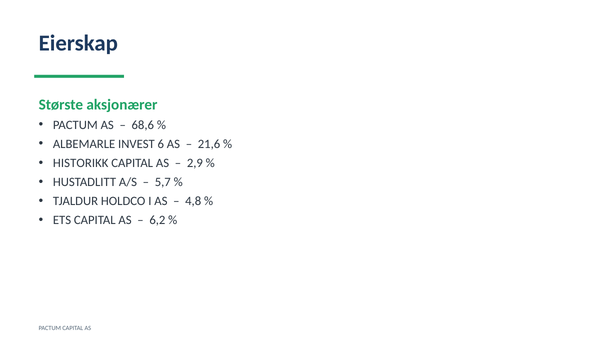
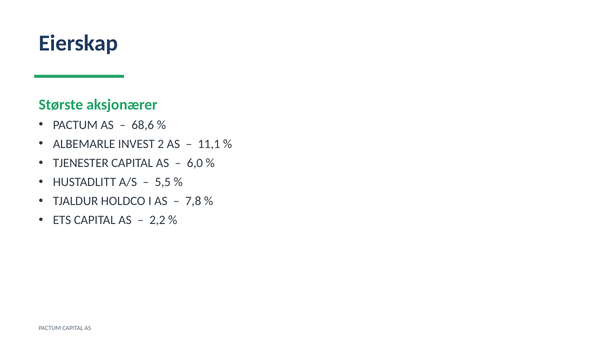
6: 6 -> 2 (161, 144)
21,6: 21,6 -> 11,1 (209, 144)
HISTORIKK: HISTORIKK -> TJENESTER (81, 163)
2,9: 2,9 -> 6,0 (195, 163)
5,7: 5,7 -> 5,5 (163, 182)
4,8: 4,8 -> 7,8 (193, 201)
6,2: 6,2 -> 2,2 (157, 220)
